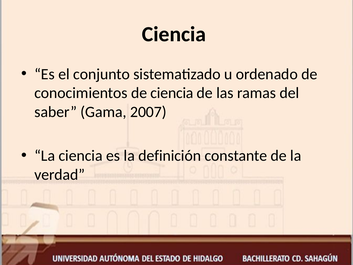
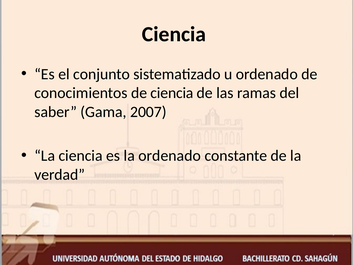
la definición: definición -> ordenado (170, 156)
